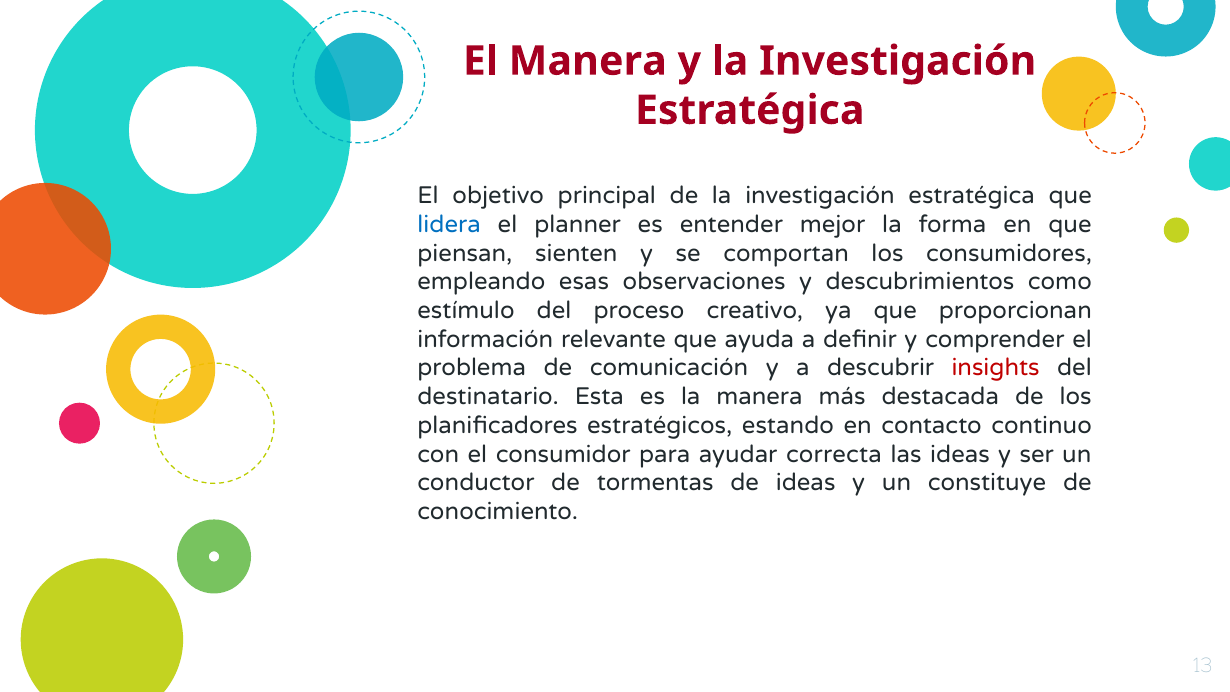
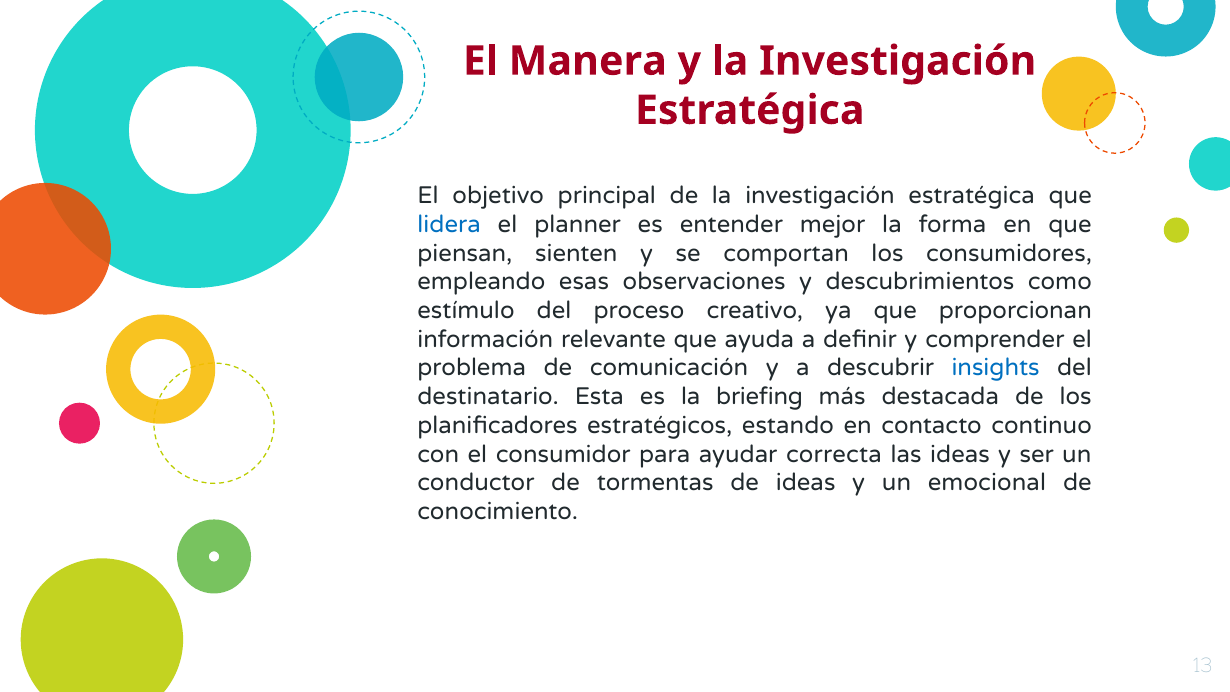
insights colour: red -> blue (996, 368)
la manera: manera -> briefing (760, 397)
constituye: constituye -> emocional (987, 483)
